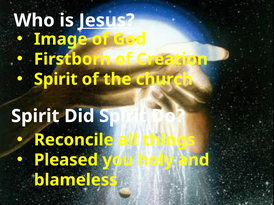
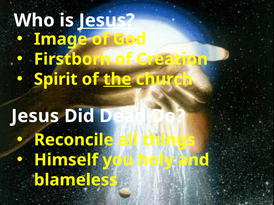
the underline: none -> present (117, 79)
Spirit: Spirit -> Jesus (35, 116)
Did Spirit: Spirit -> Dead (123, 116)
Pleased: Pleased -> Himself (66, 160)
